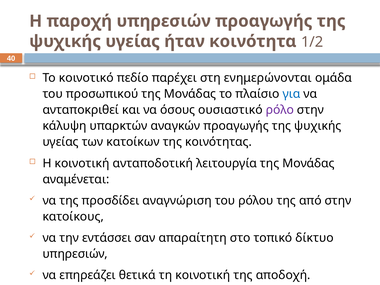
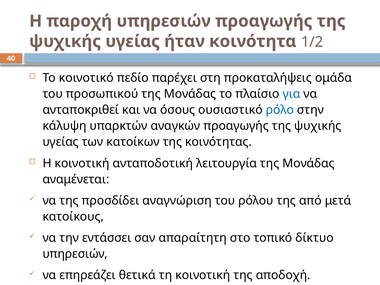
ενημερώνονται: ενημερώνονται -> προκαταλήψεις (268, 78)
ρόλο colour: purple -> blue (280, 110)
από στην: στην -> μετά (338, 201)
